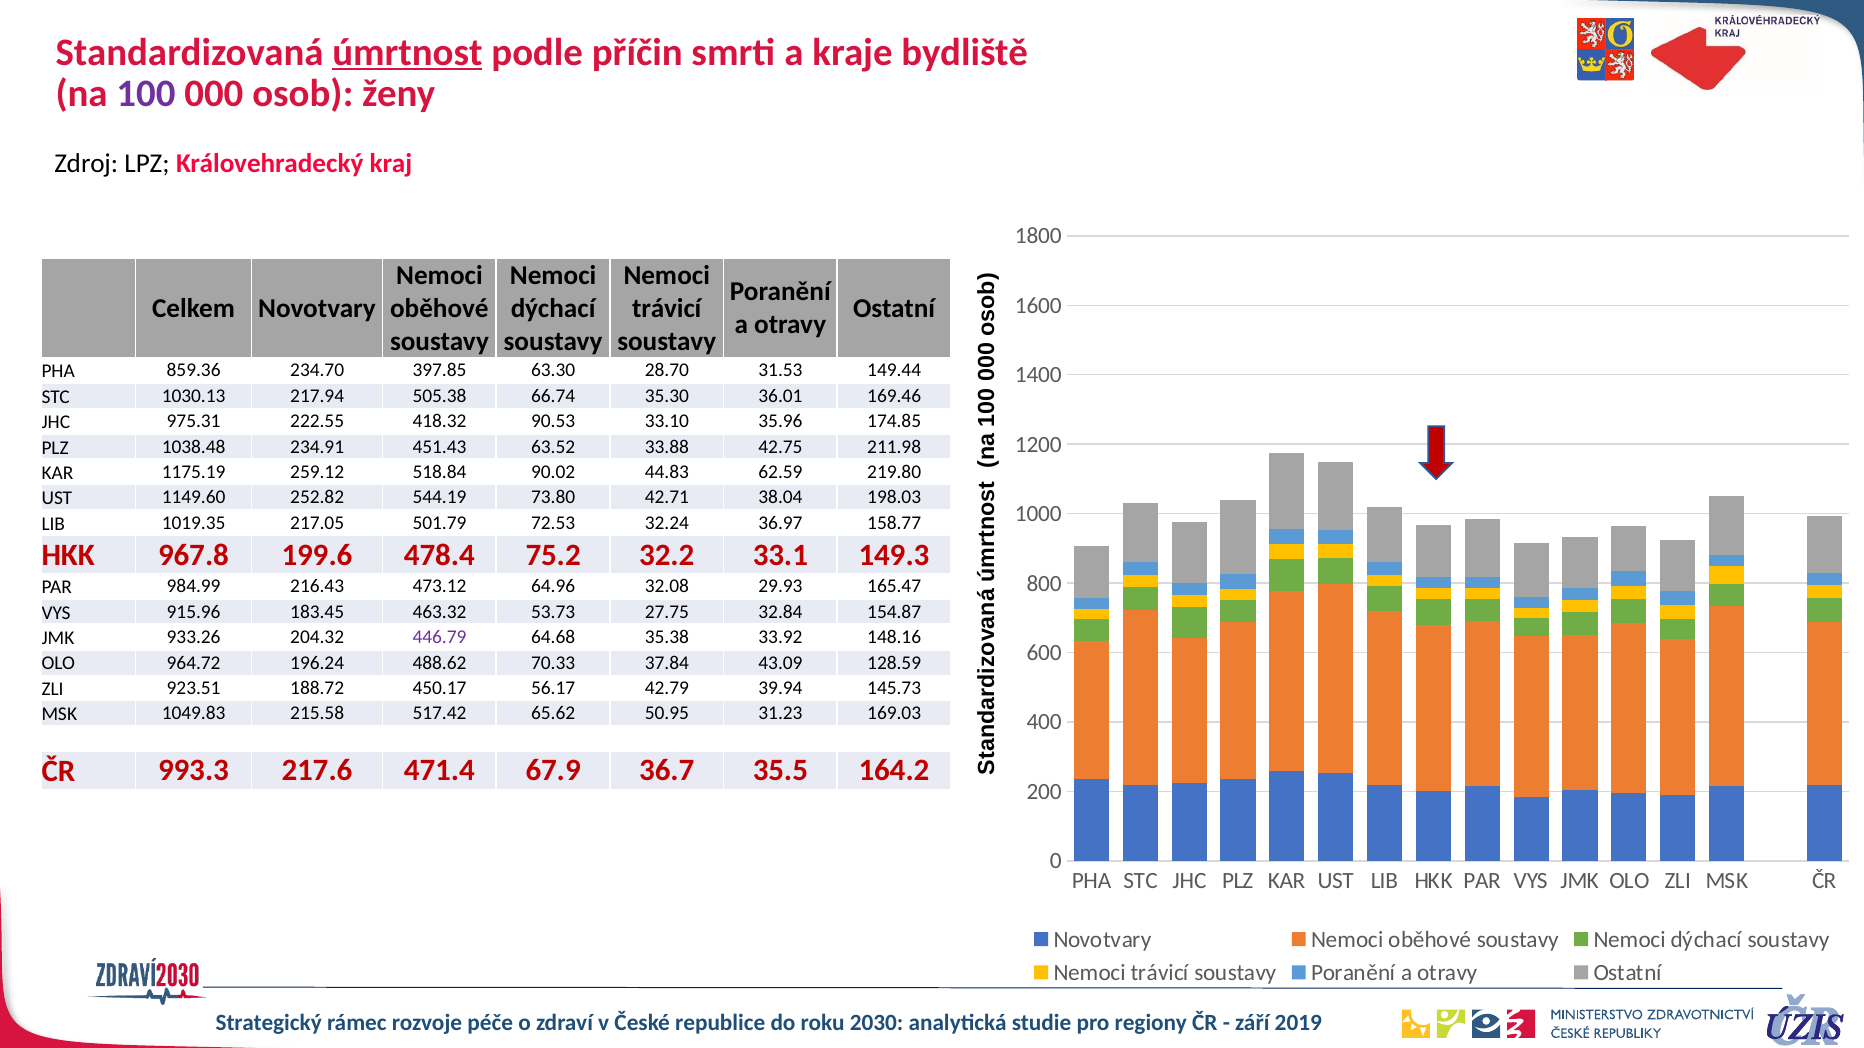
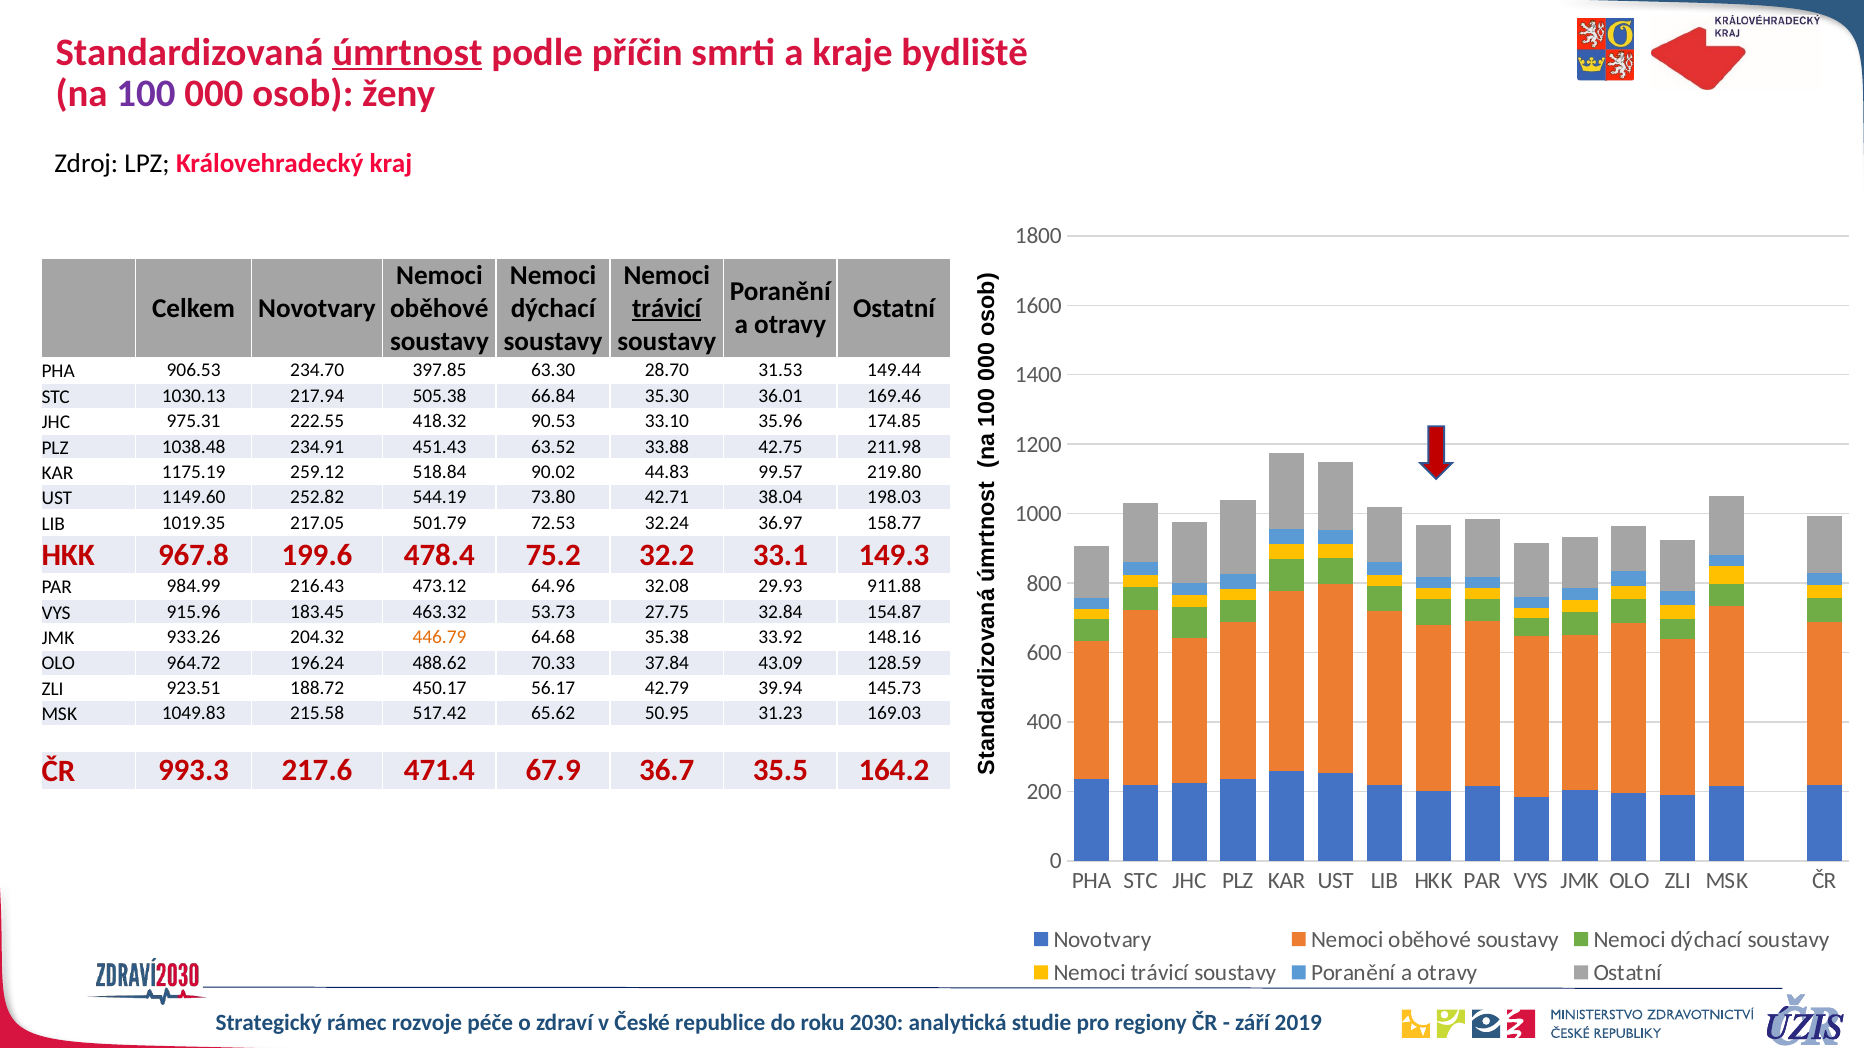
trávicí underline: none -> present (667, 308)
859.36: 859.36 -> 906.53 (194, 371)
66.74: 66.74 -> 66.84 (553, 396)
62.59: 62.59 -> 99.57 (780, 472)
165.47: 165.47 -> 911.88 (894, 587)
446.79 colour: purple -> orange (440, 637)
